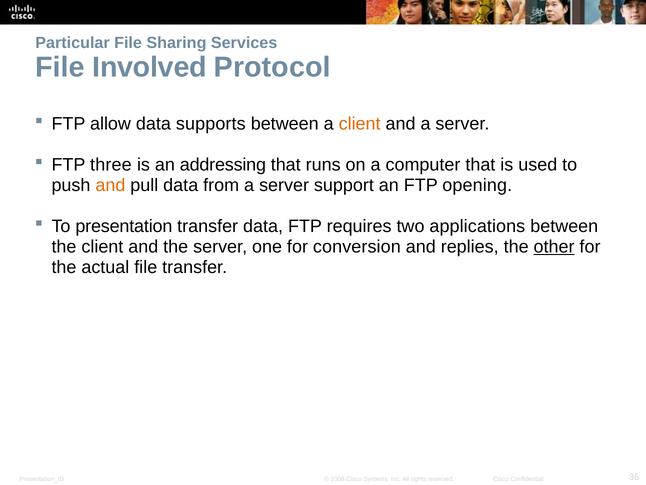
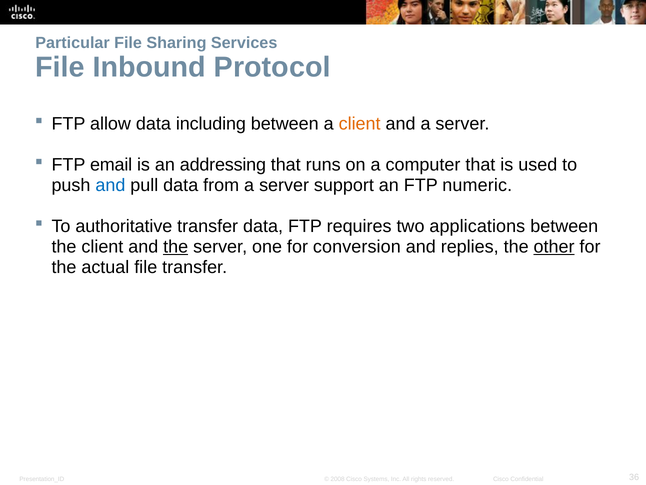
Involved: Involved -> Inbound (149, 67)
supports: supports -> including (211, 124)
three: three -> email (111, 165)
and colour: orange -> blue (110, 185)
opening: opening -> numeric (477, 185)
presentation: presentation -> authoritative (124, 226)
the underline: none -> present (176, 246)
